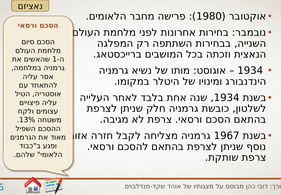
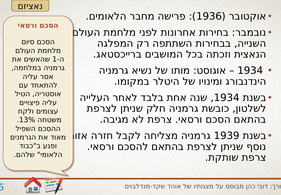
1980: 1980 -> 1936 (209, 16)
1967: 1967 -> 1939 (227, 135)
